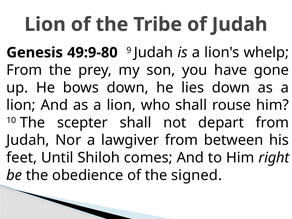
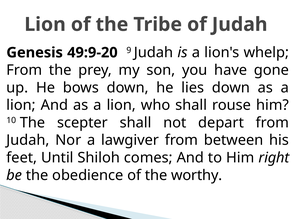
49:9-80: 49:9-80 -> 49:9-20 (92, 53)
signed: signed -> worthy (197, 175)
